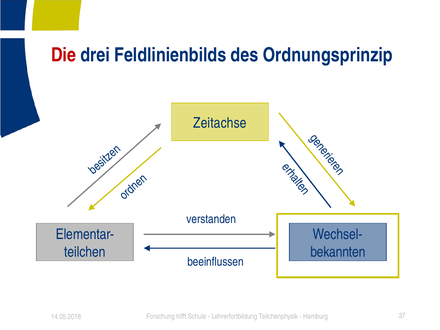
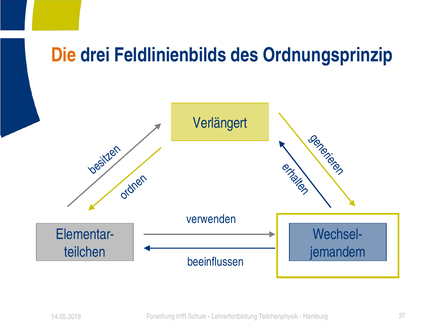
Die colour: red -> orange (64, 55)
Zeitachse: Zeitachse -> Verlängert (220, 123)
verstanden: verstanden -> verwenden (211, 219)
bekannten: bekannten -> jemandem (338, 252)
